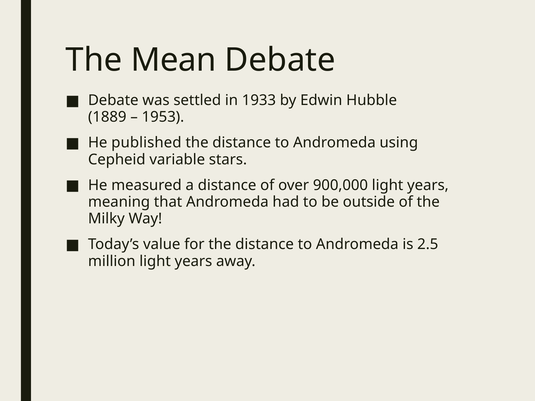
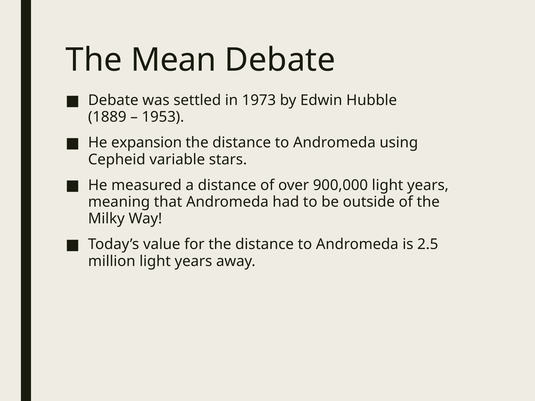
1933: 1933 -> 1973 (259, 100)
published: published -> expansion (147, 143)
